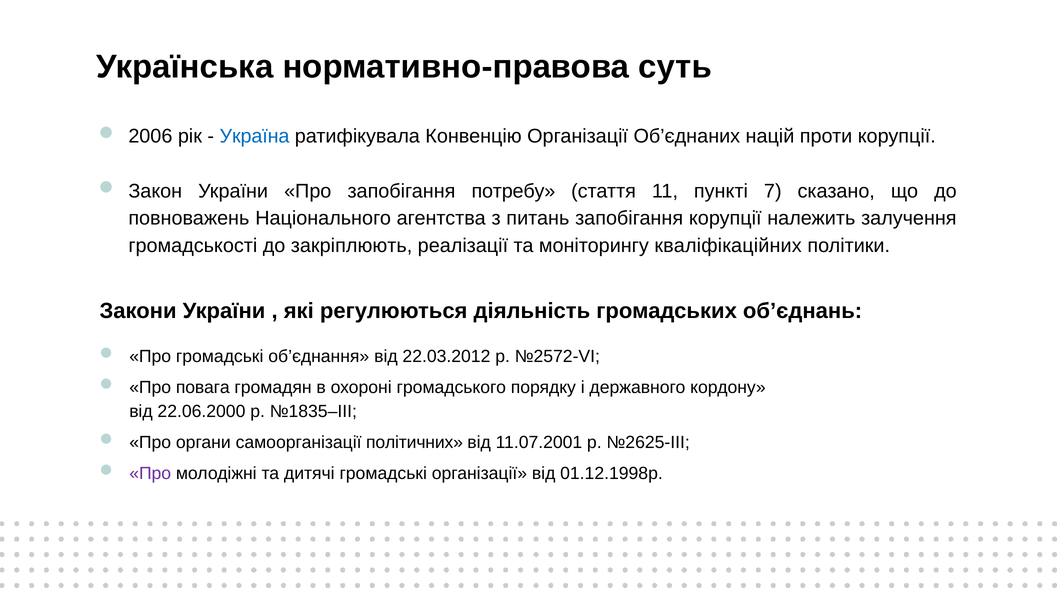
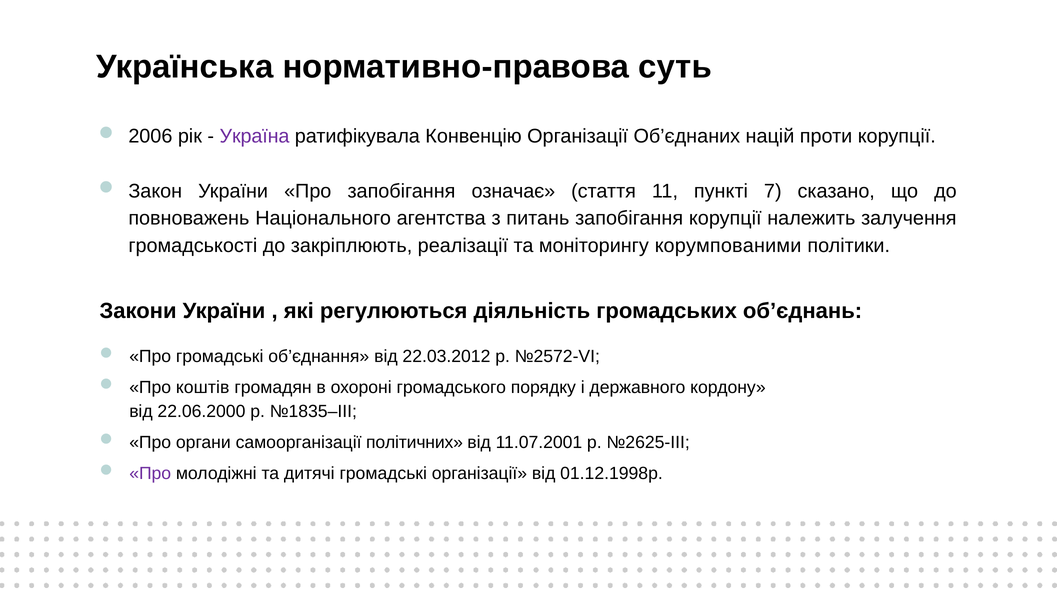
Україна colour: blue -> purple (255, 136)
потребу: потребу -> означає (513, 191)
кваліфікаційних: кваліфікаційних -> корумпованими (728, 246)
повага: повага -> коштів (203, 388)
